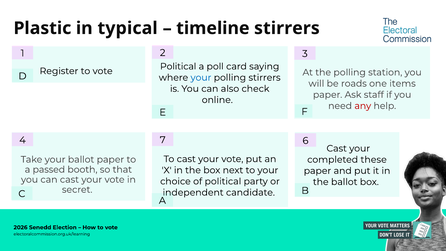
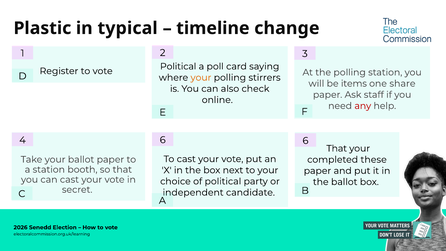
timeline stirrers: stirrers -> change (287, 28)
your colour: blue -> orange (201, 78)
roads: roads -> items (354, 83)
items: items -> share (402, 83)
4 7: 7 -> 6 (163, 140)
Cast: Cast -> That (337, 148)
a passed: passed -> station (49, 169)
